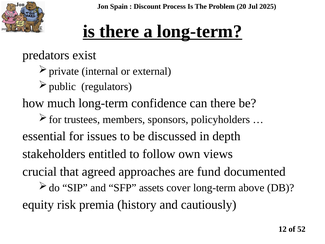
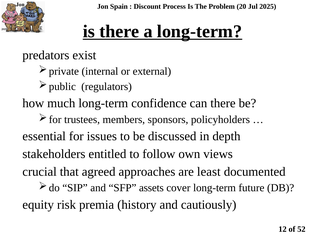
fund: fund -> least (209, 171)
above: above -> future (251, 188)
